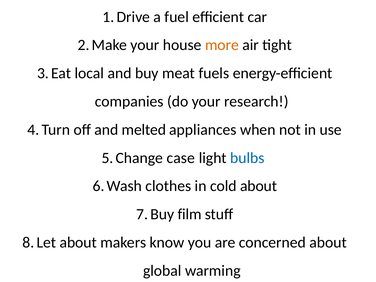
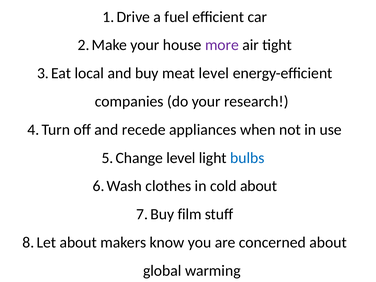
more colour: orange -> purple (222, 45)
meat fuels: fuels -> level (214, 73)
melted: melted -> recede (144, 130)
case: case -> level (181, 158)
